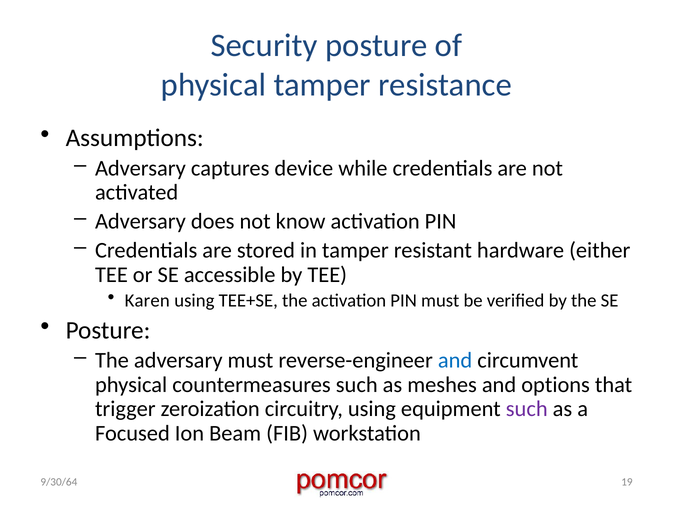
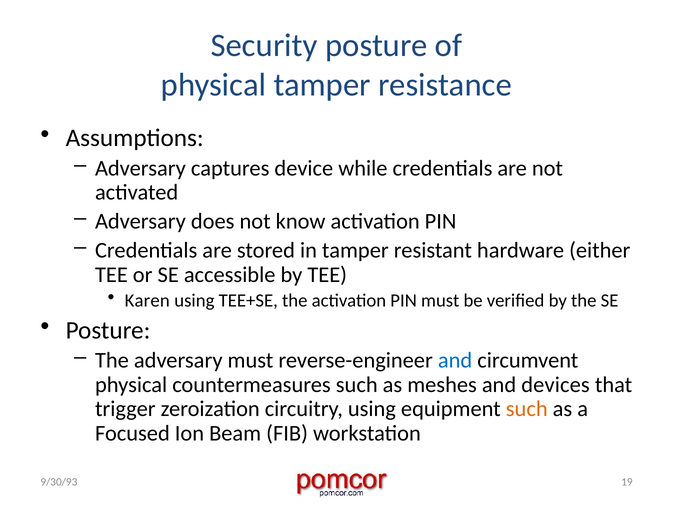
options: options -> devices (556, 385)
such colour: purple -> orange (527, 409)
9/30/64: 9/30/64 -> 9/30/93 (59, 482)
